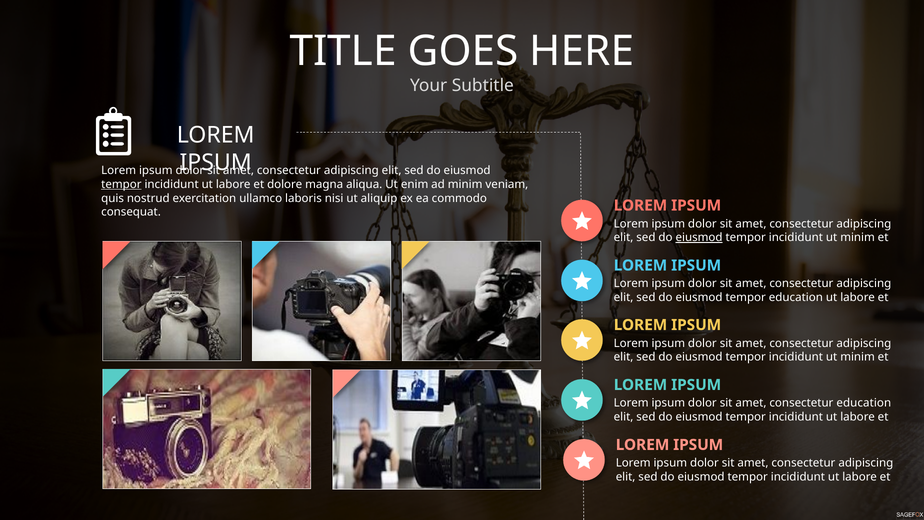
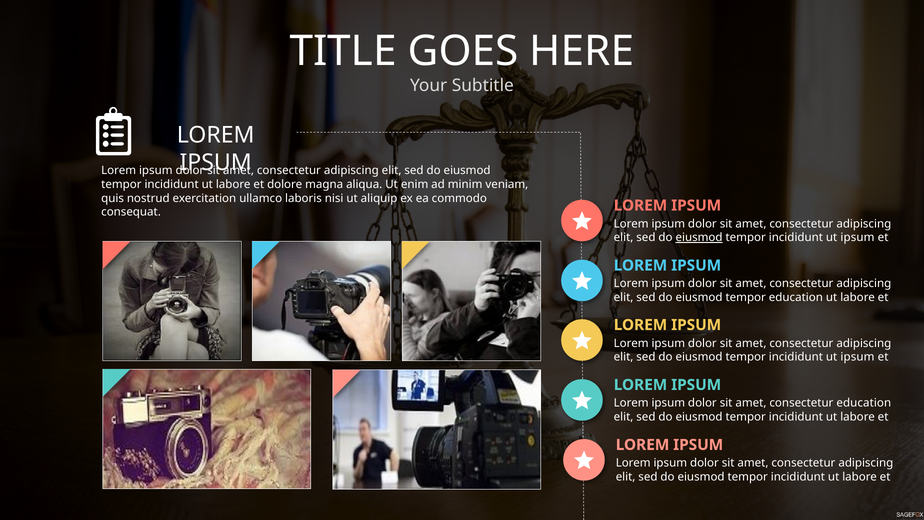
tempor underline: present -> none (121, 184)
minim: minim -> ipsum (857, 237)
minim: minim -> ipsum (857, 357)
